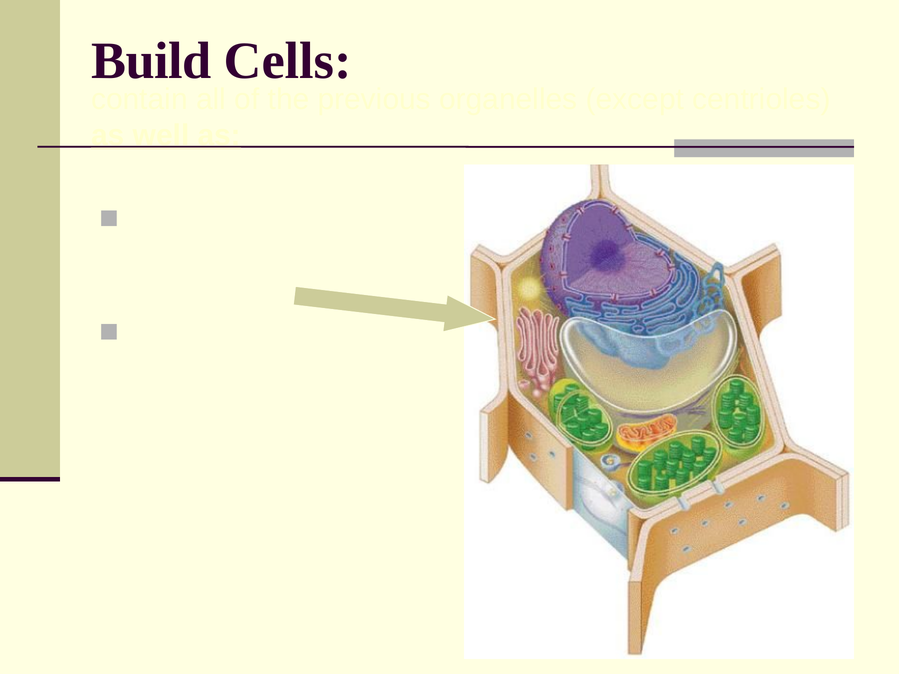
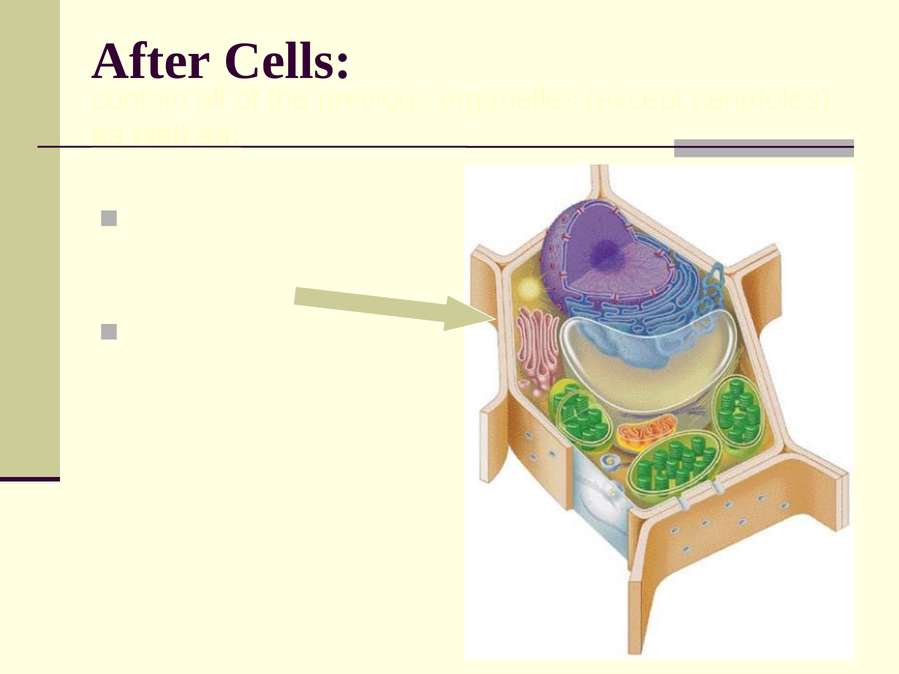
Build: Build -> After (151, 61)
